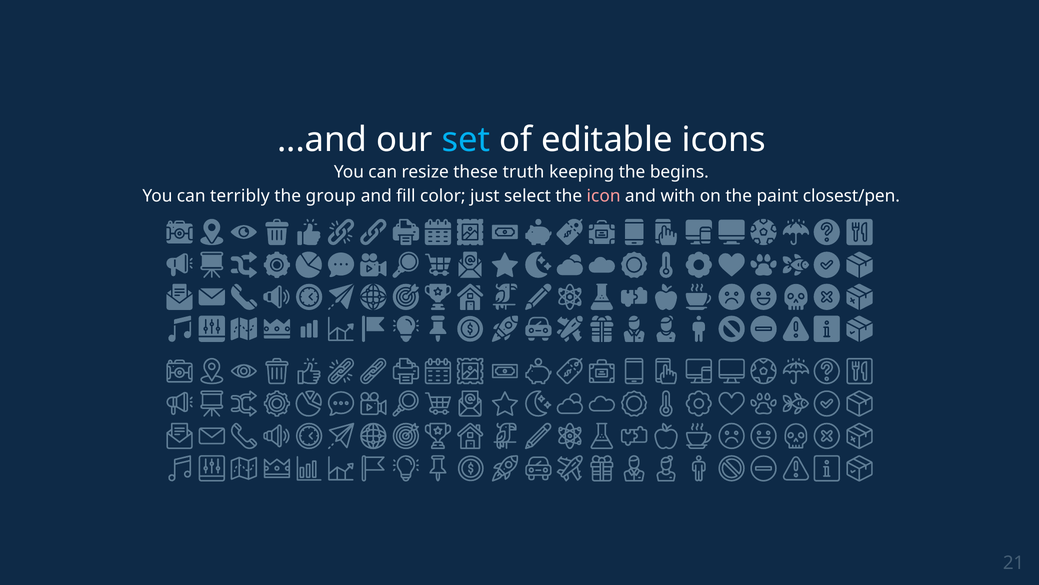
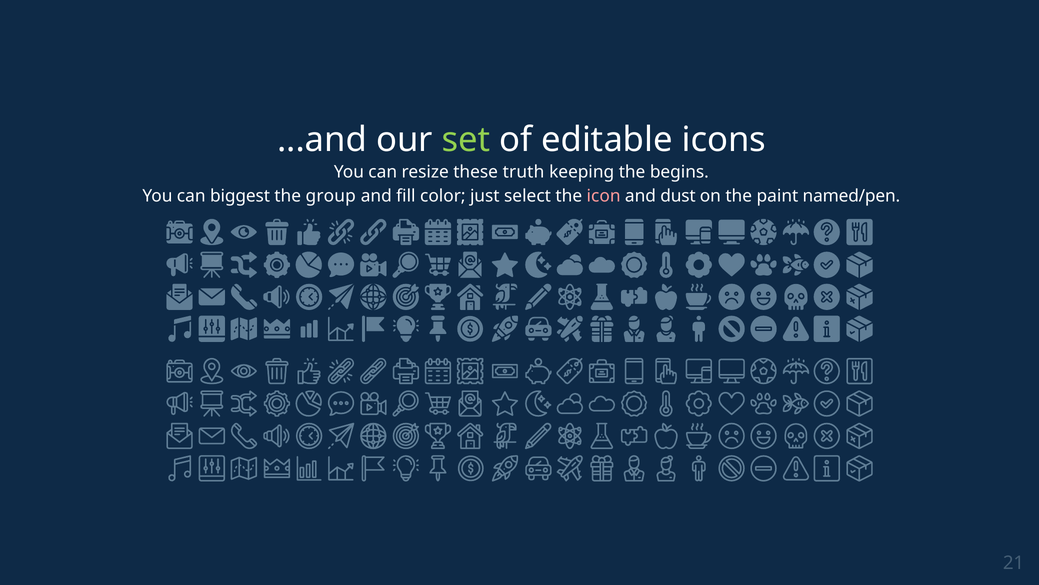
set colour: light blue -> light green (466, 140)
terribly: terribly -> biggest (240, 196)
with: with -> dust (678, 196)
closest/pen: closest/pen -> named/pen (851, 196)
